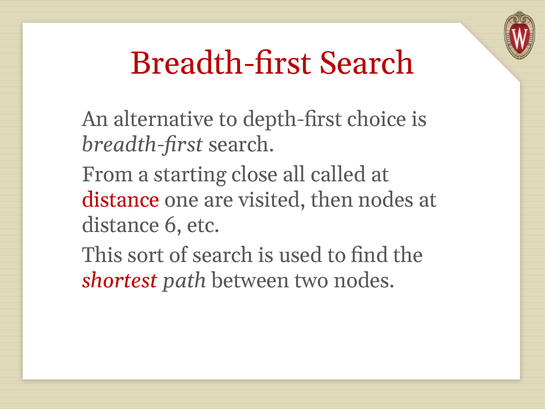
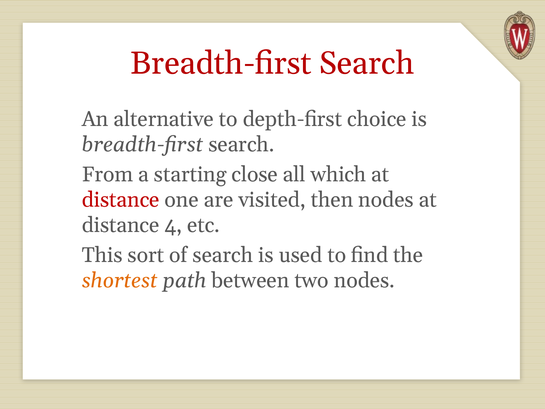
called: called -> which (339, 174)
6: 6 -> 4 (173, 225)
shortest colour: red -> orange (120, 280)
